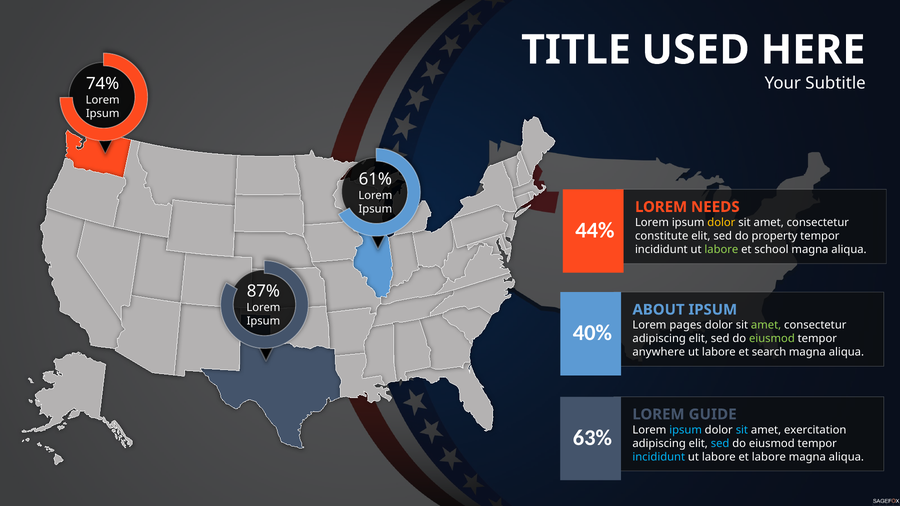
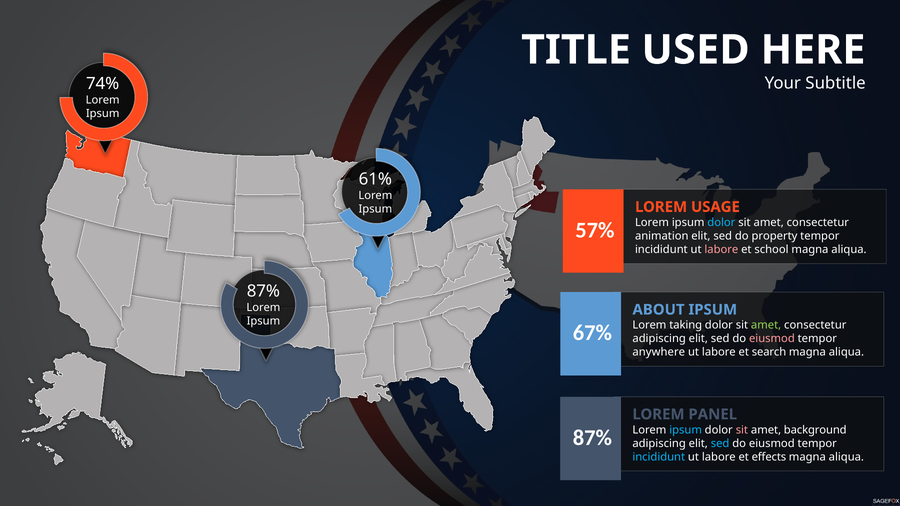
NEEDS: NEEDS -> USAGE (715, 207)
dolor colour: yellow -> light blue (721, 223)
44%: 44% -> 57% (595, 230)
constitute: constitute -> animation (662, 236)
labore colour: light green -> pink (721, 250)
pages: pages -> taking (686, 325)
40%: 40% -> 67% (592, 333)
eiusmod colour: light green -> pink (772, 339)
GUIDE: GUIDE -> PANEL (713, 415)
sit colour: light blue -> pink (742, 430)
exercitation: exercitation -> background (815, 430)
63%: 63% -> 87% (592, 438)
et labore: labore -> effects (769, 457)
